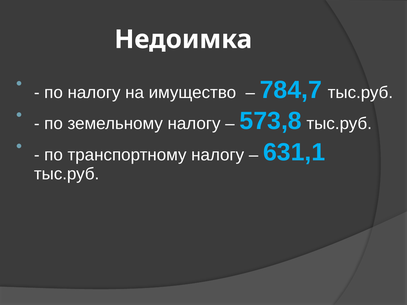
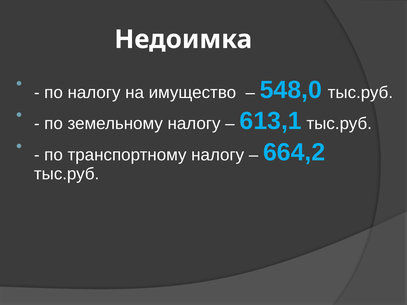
784,7: 784,7 -> 548,0 (291, 90)
573,8: 573,8 -> 613,1 (271, 121)
631,1: 631,1 -> 664,2 (294, 153)
